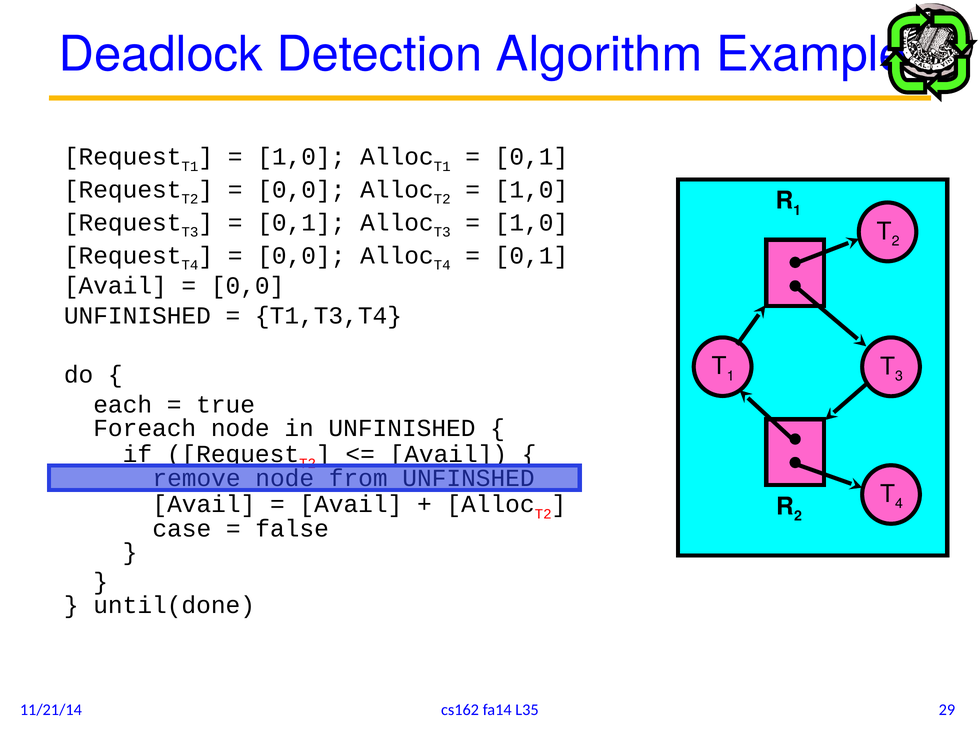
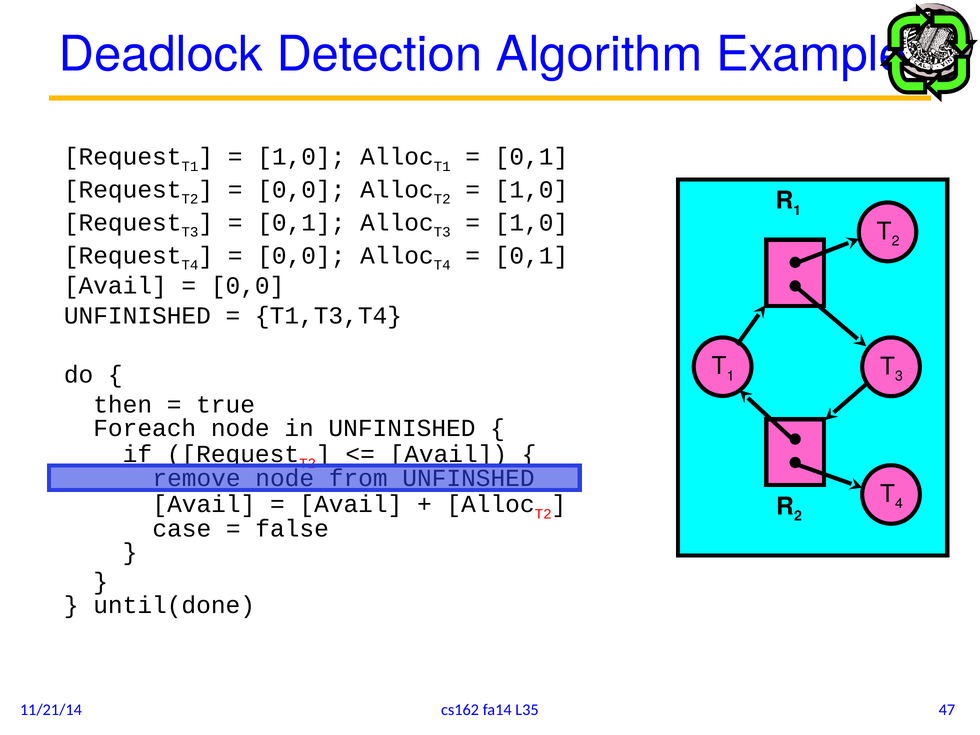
each: each -> then (123, 404)
29: 29 -> 47 (947, 710)
